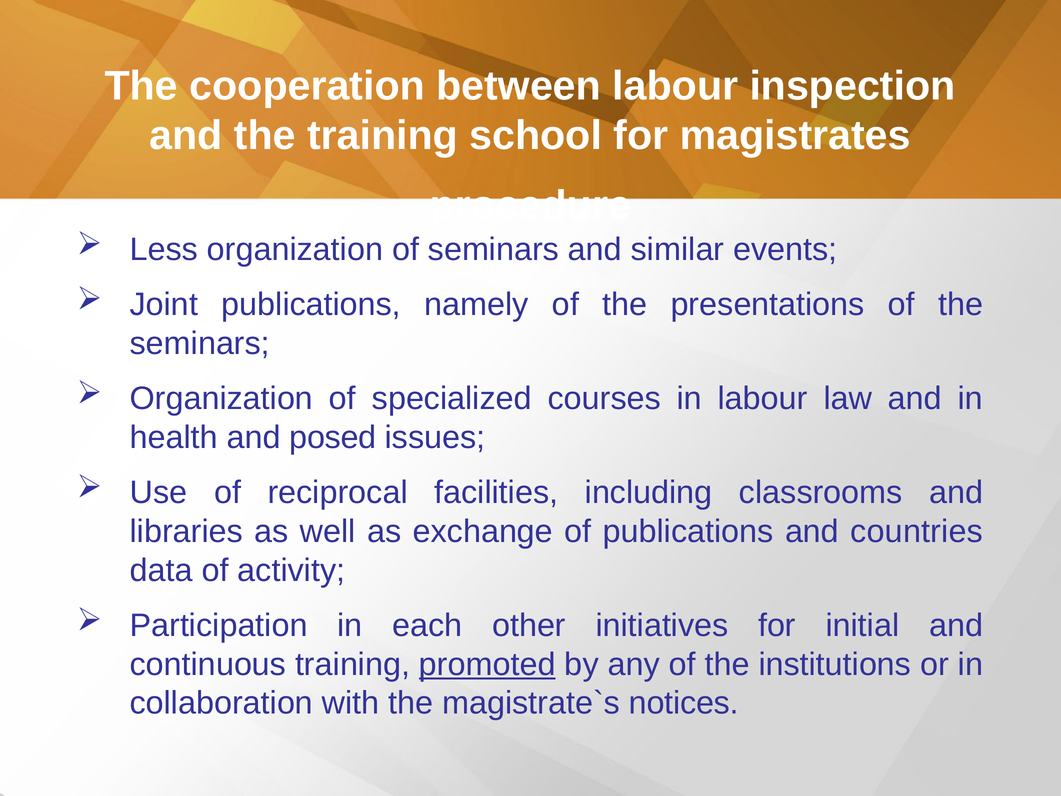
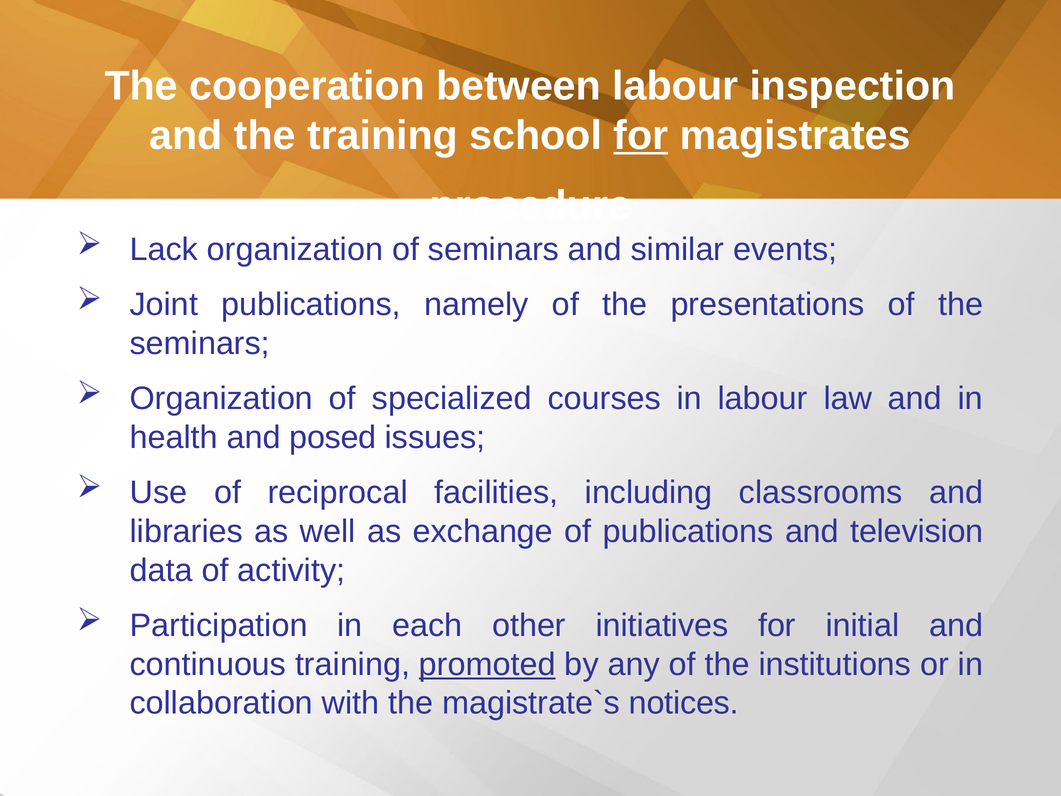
for underline: none -> present (641, 135)
Less: Less -> Lack (164, 249)
countries: countries -> television (917, 531)
